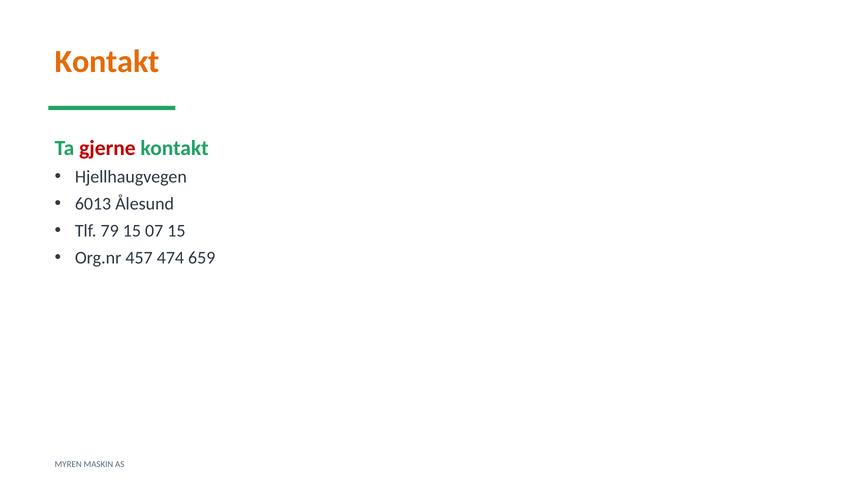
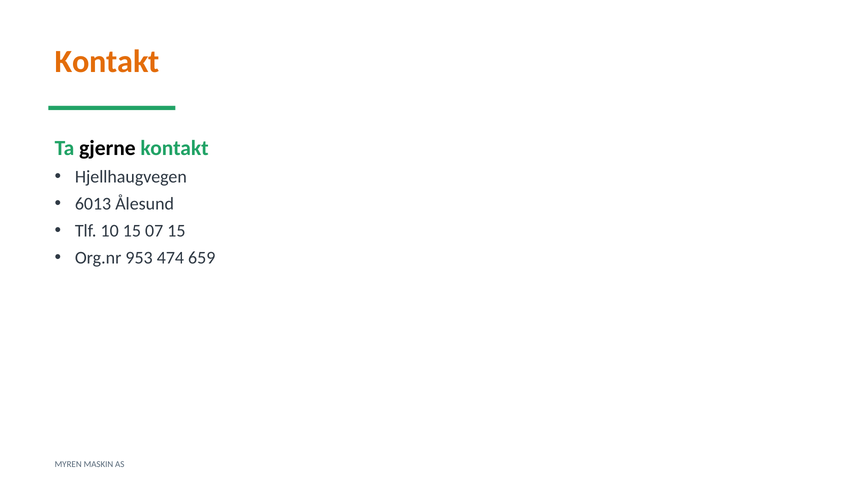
gjerne colour: red -> black (107, 148)
79: 79 -> 10 (110, 231)
457: 457 -> 953 (139, 258)
